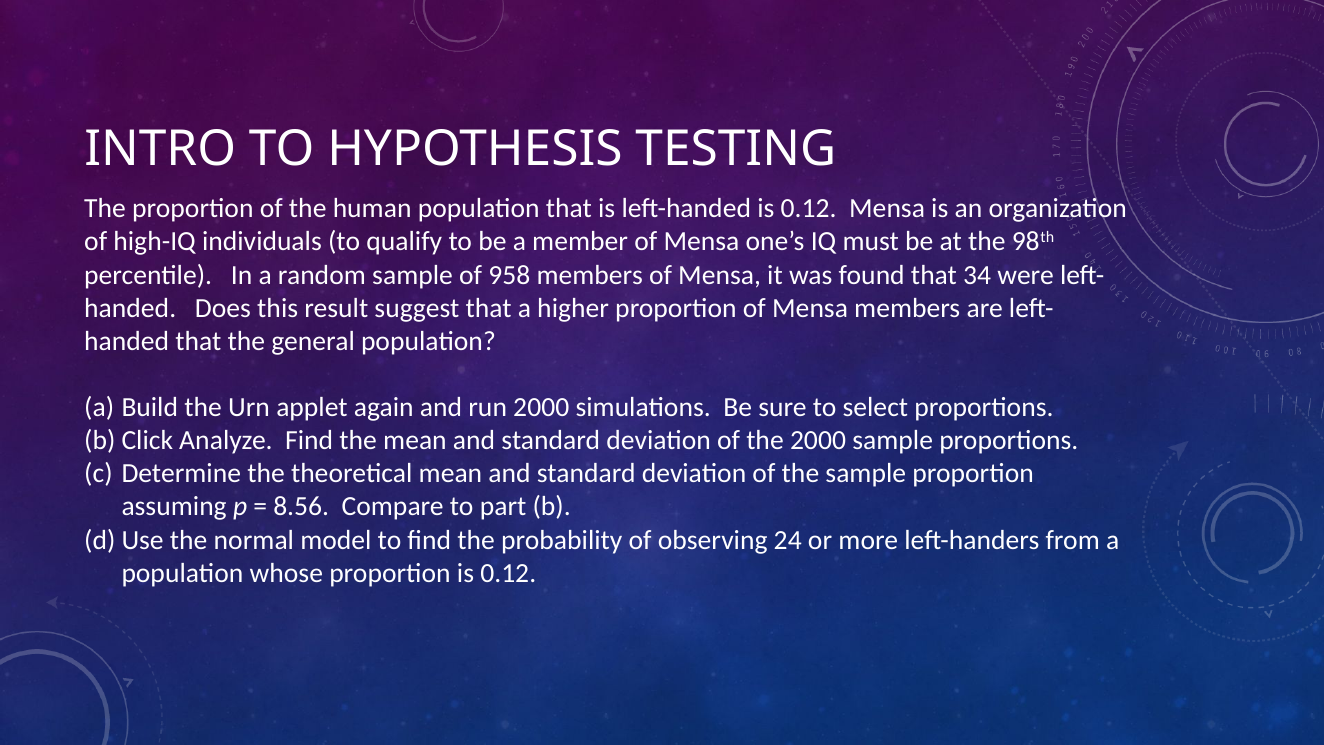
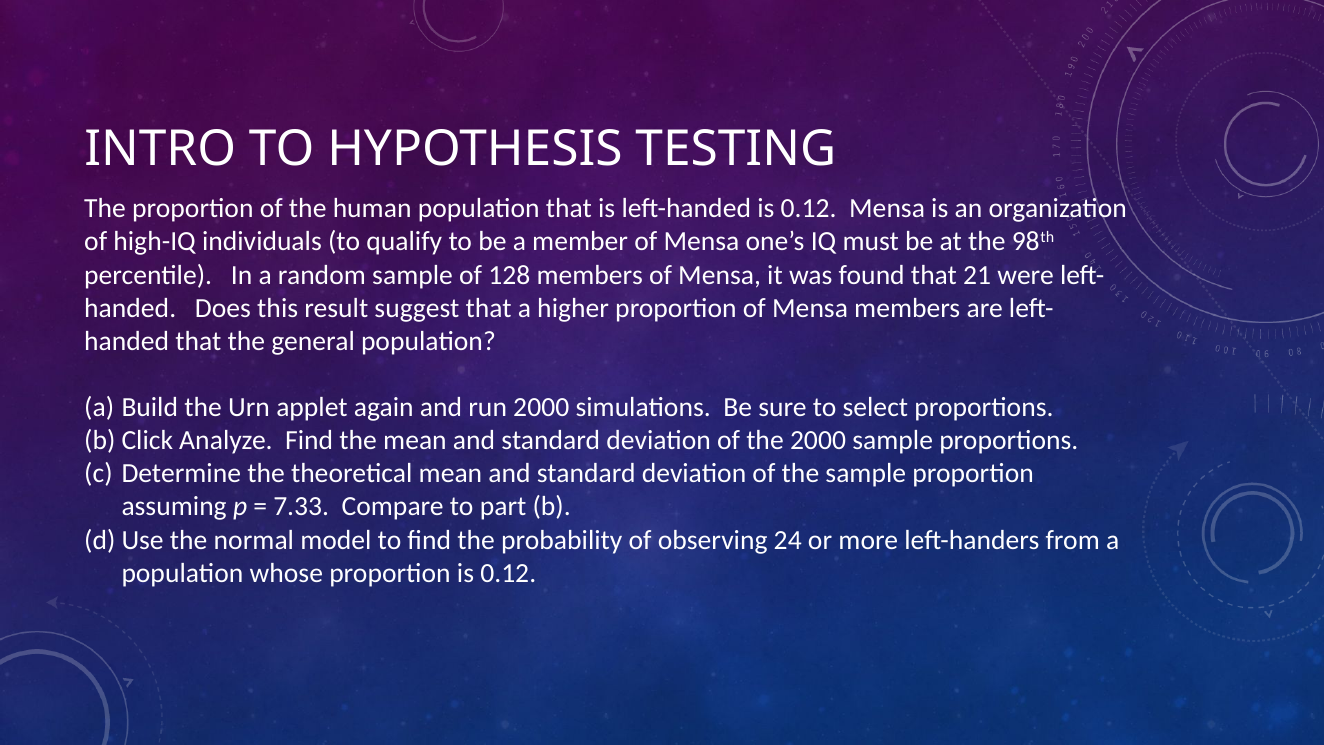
958: 958 -> 128 (509, 275)
34: 34 -> 21 (977, 275)
8.56: 8.56 -> 7.33 (301, 507)
